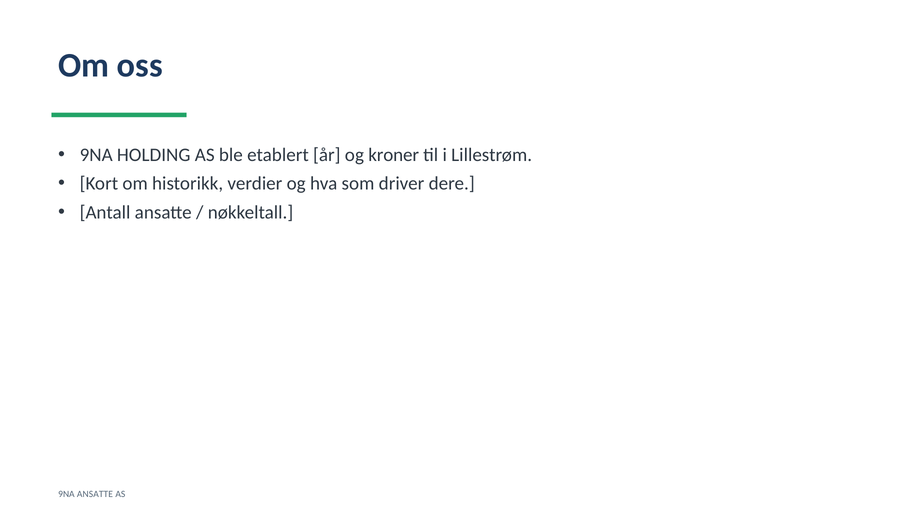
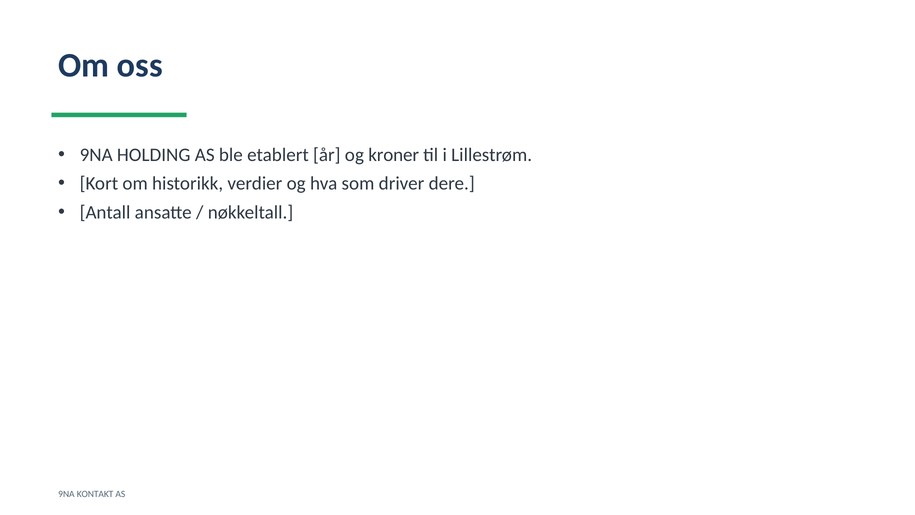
9NA ANSATTE: ANSATTE -> KONTAKT (95, 494)
